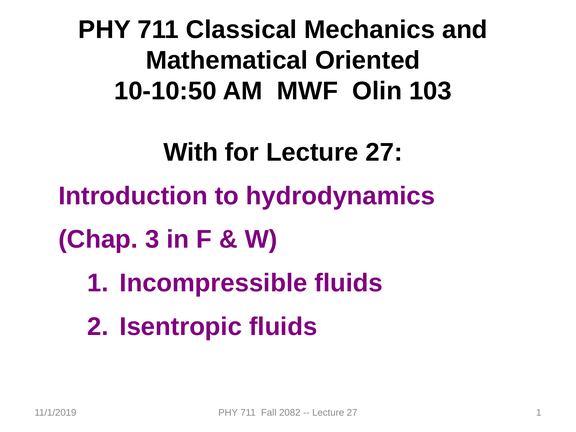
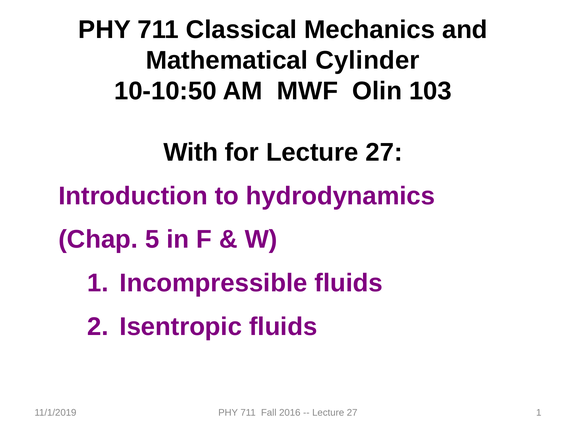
Oriented: Oriented -> Cylinder (367, 60)
3: 3 -> 5 (152, 240)
2082: 2082 -> 2016 (290, 413)
